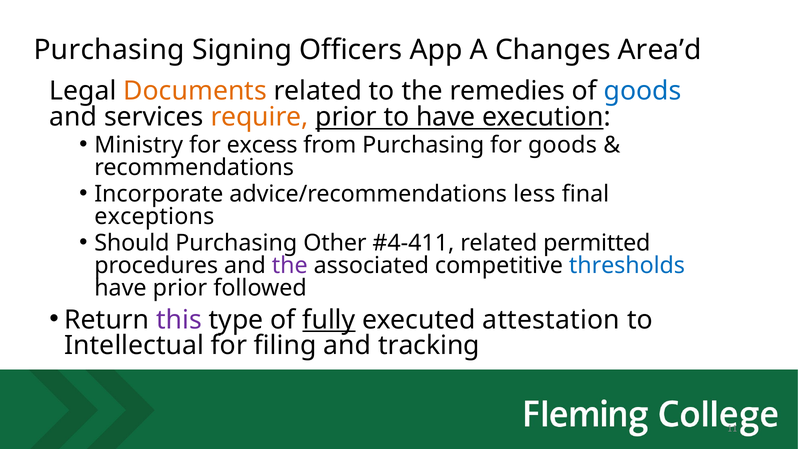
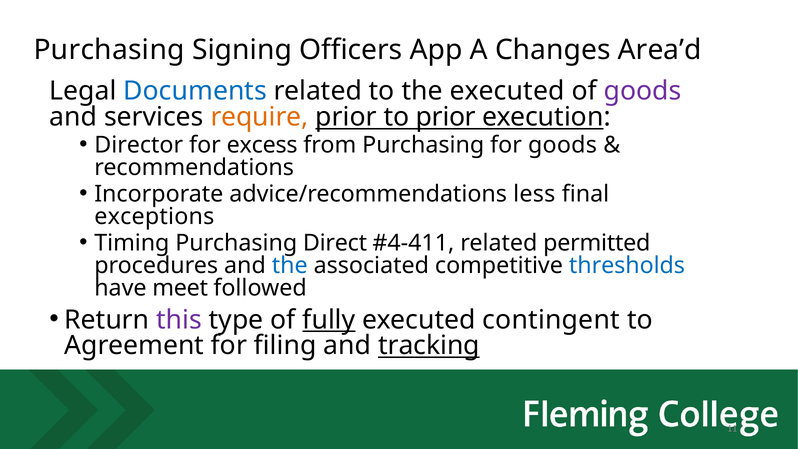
Documents colour: orange -> blue (195, 91)
the remedies: remedies -> executed (507, 91)
goods colour: blue -> purple (643, 91)
to have: have -> prior (446, 117)
Ministry: Ministry -> Director (139, 145)
Should: Should -> Timing (132, 243)
Other: Other -> Direct (335, 243)
the colour: purple -> blue (290, 265)
have prior: prior -> meet (180, 288)
attestation: attestation -> contingent (551, 320)
Intellectual: Intellectual -> Agreement (134, 346)
tracking underline: none -> present (429, 346)
